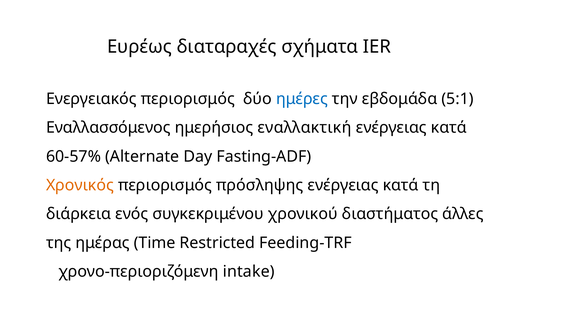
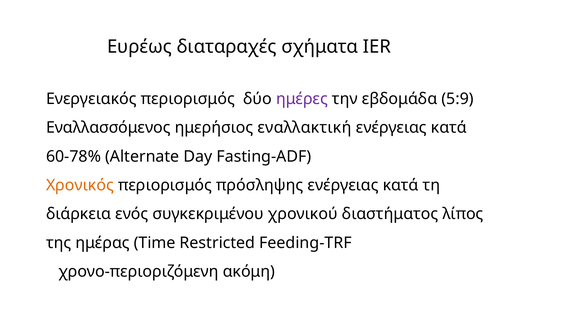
ημέρες colour: blue -> purple (302, 99)
5:1: 5:1 -> 5:9 (458, 99)
60-57%: 60-57% -> 60-78% (73, 156)
άλλες: άλλες -> λίπος (463, 214)
intake: intake -> ακόμη (249, 271)
